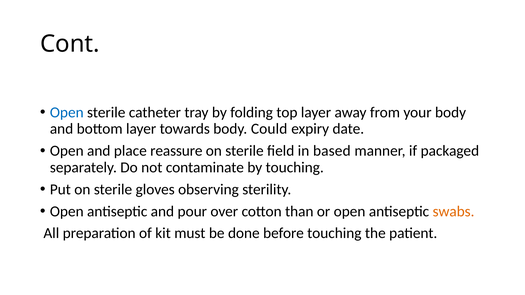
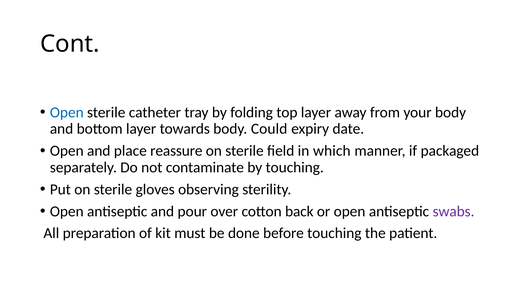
based: based -> which (332, 151)
than: than -> back (299, 212)
swabs colour: orange -> purple (454, 212)
